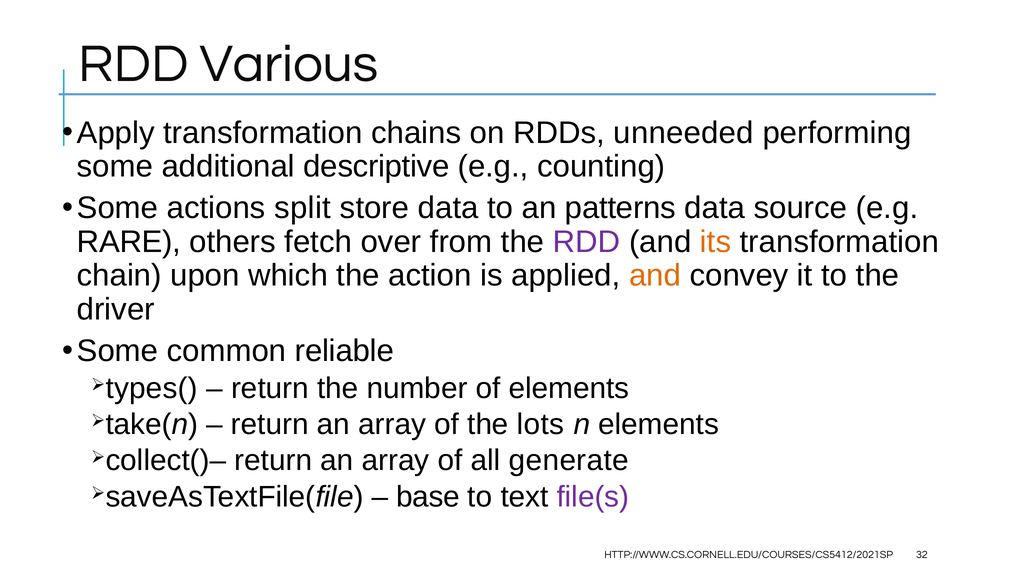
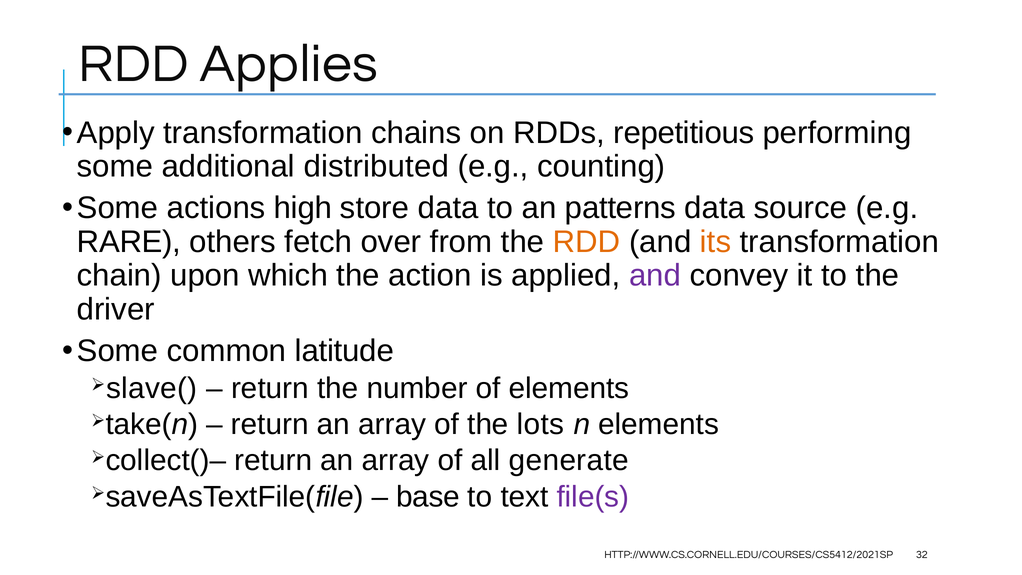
Various: Various -> Applies (289, 63)
unneeded: unneeded -> repetitious (684, 133)
descriptive: descriptive -> distributed (376, 166)
split: split -> high (303, 208)
RDD colour: purple -> orange (587, 242)
and colour: orange -> purple (655, 276)
reliable: reliable -> latitude (344, 351)
types(: types( -> slave( (152, 388)
